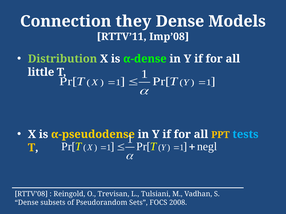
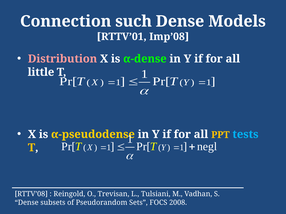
they: they -> such (134, 21)
RTTV’11: RTTV’11 -> RTTV’01 (122, 37)
Distribution colour: light green -> pink (63, 59)
